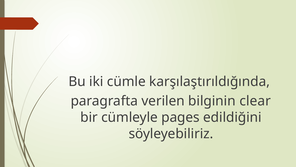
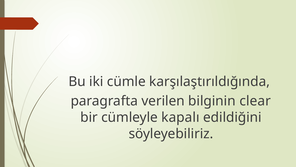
pages: pages -> kapalı (180, 117)
